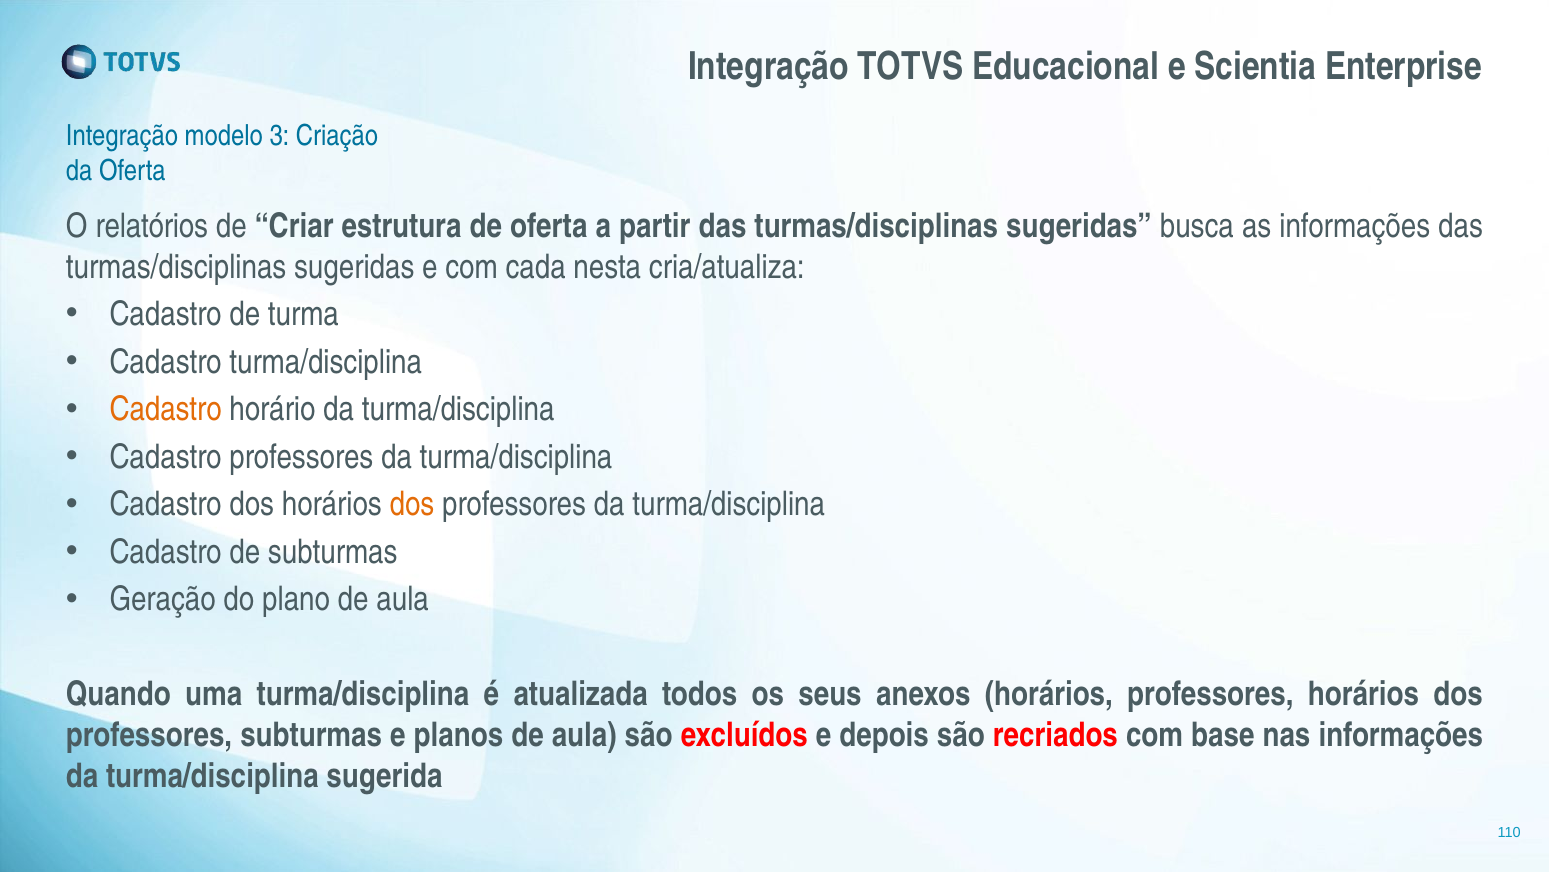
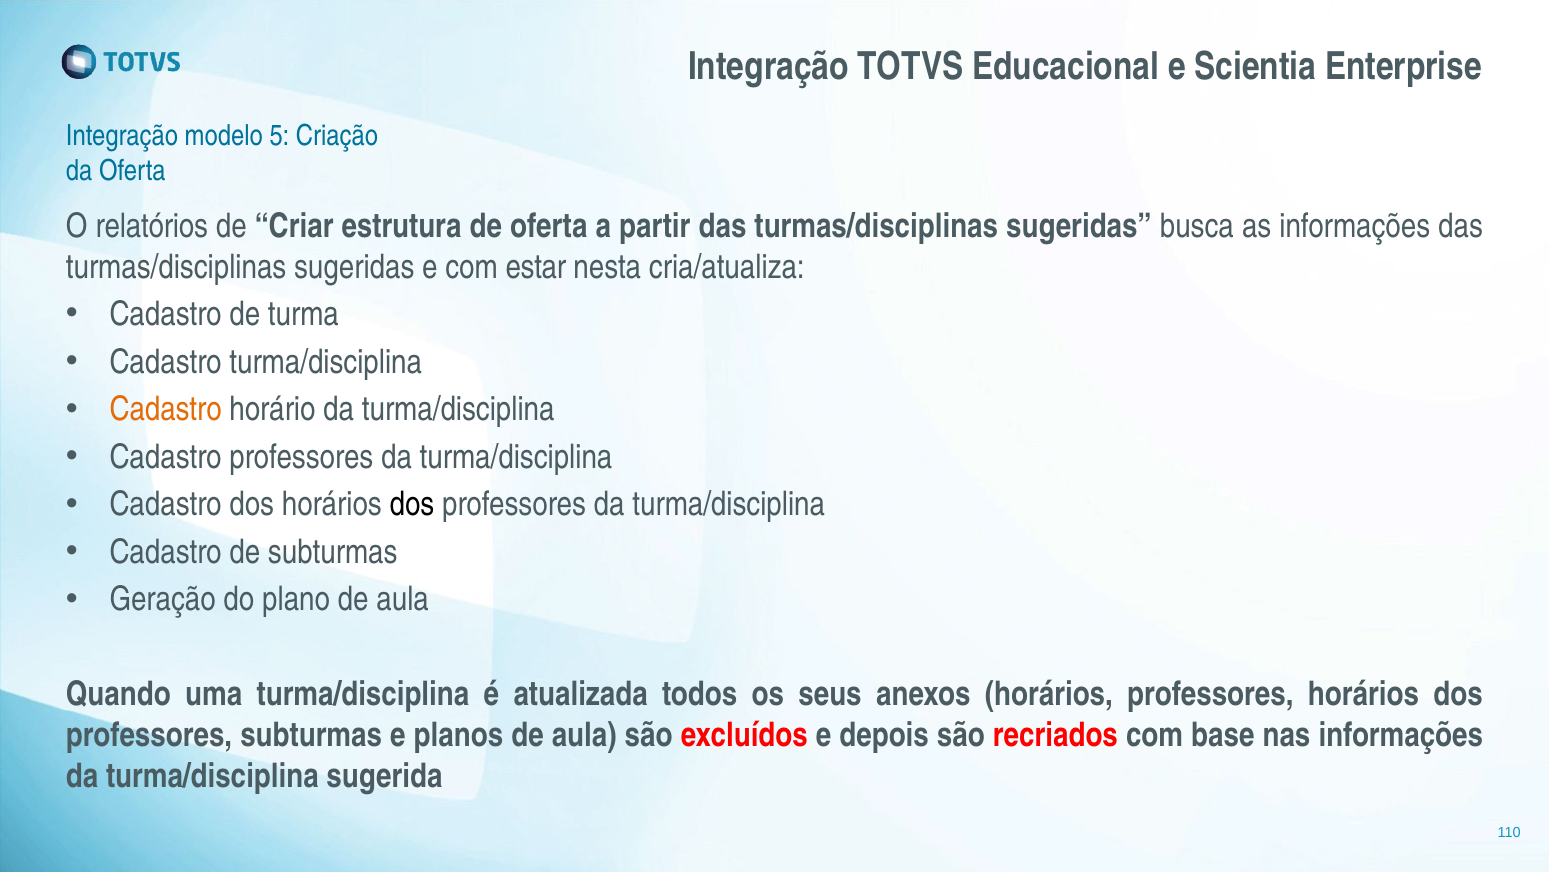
3: 3 -> 5 (279, 136)
cada: cada -> estar (536, 267)
dos colour: orange -> black (412, 504)
